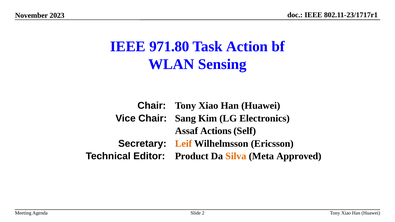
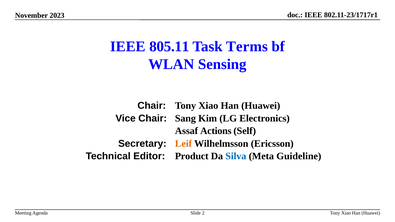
971.80: 971.80 -> 805.11 (169, 46)
Action: Action -> Terms (247, 46)
Silva colour: orange -> blue (236, 156)
Approved: Approved -> Guideline (299, 156)
